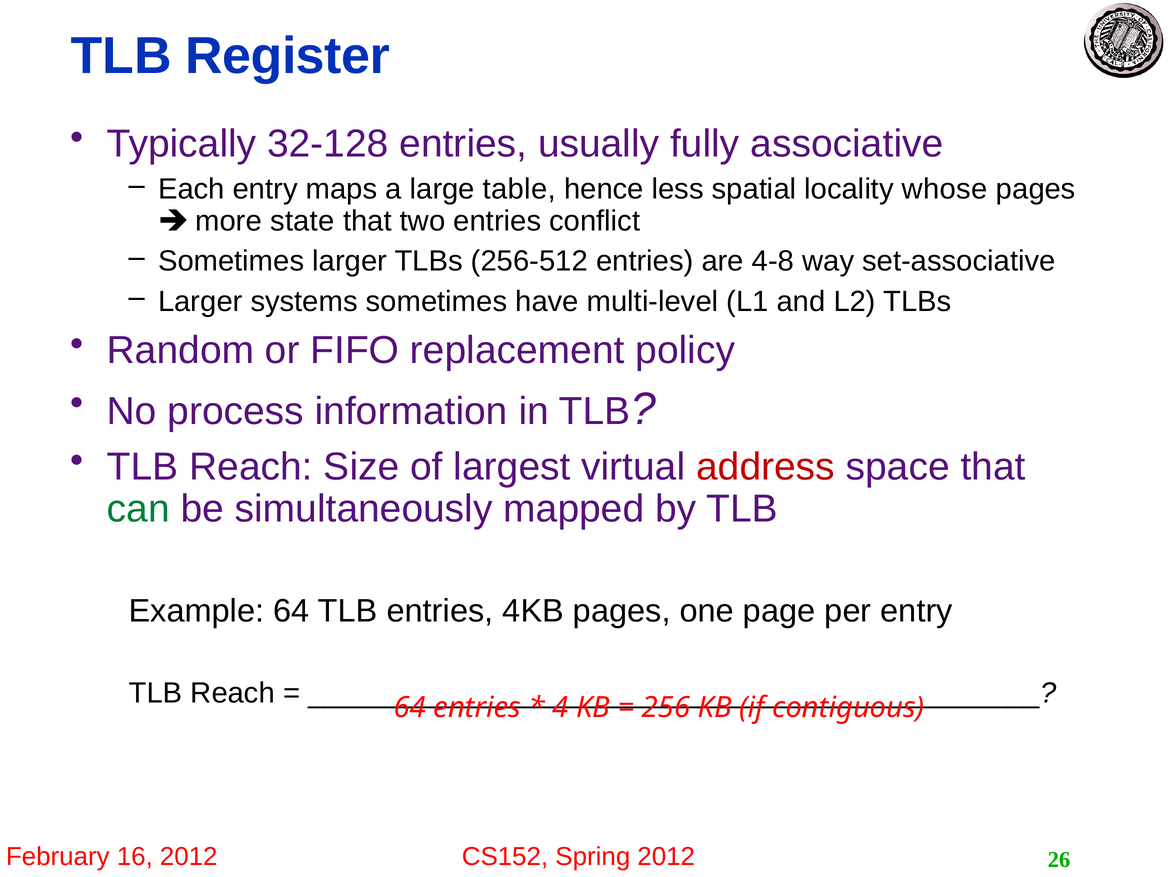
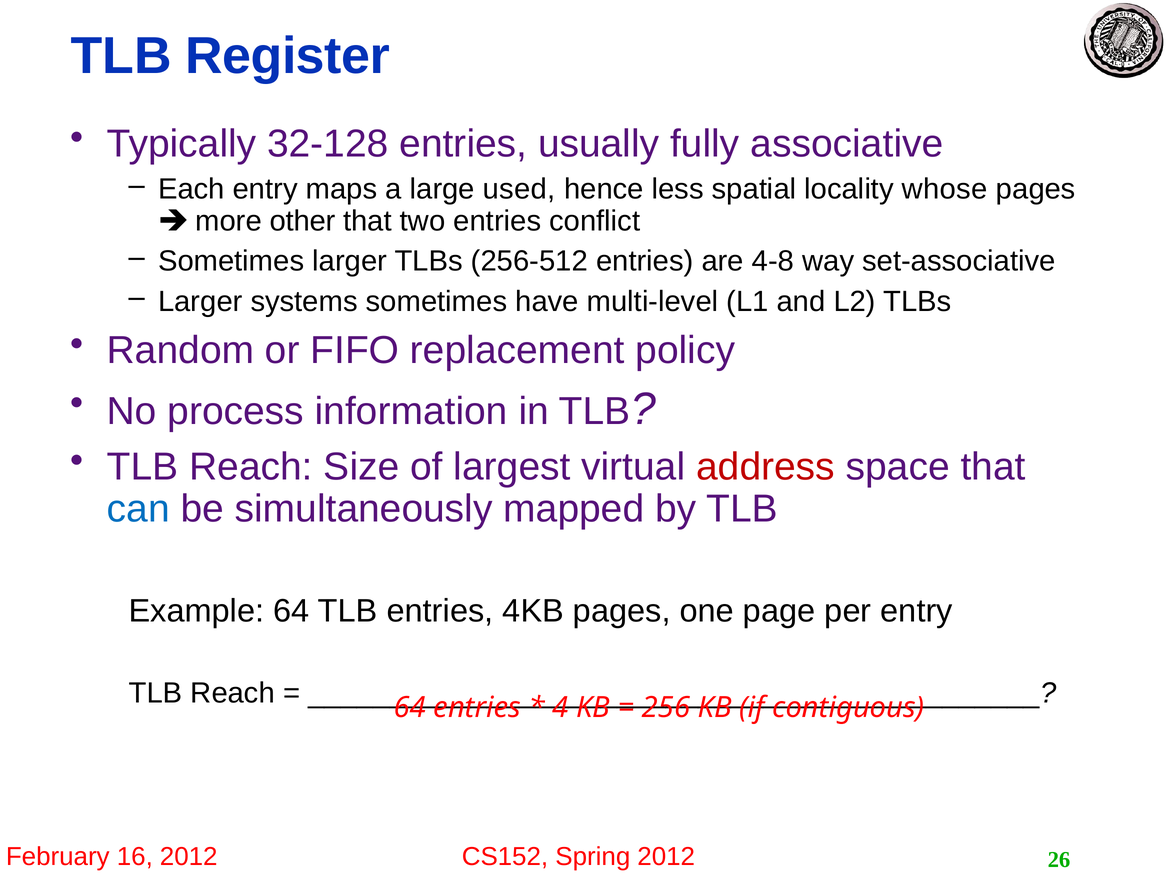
table: table -> used (519, 189)
state: state -> other (303, 221)
can colour: green -> blue (138, 509)
